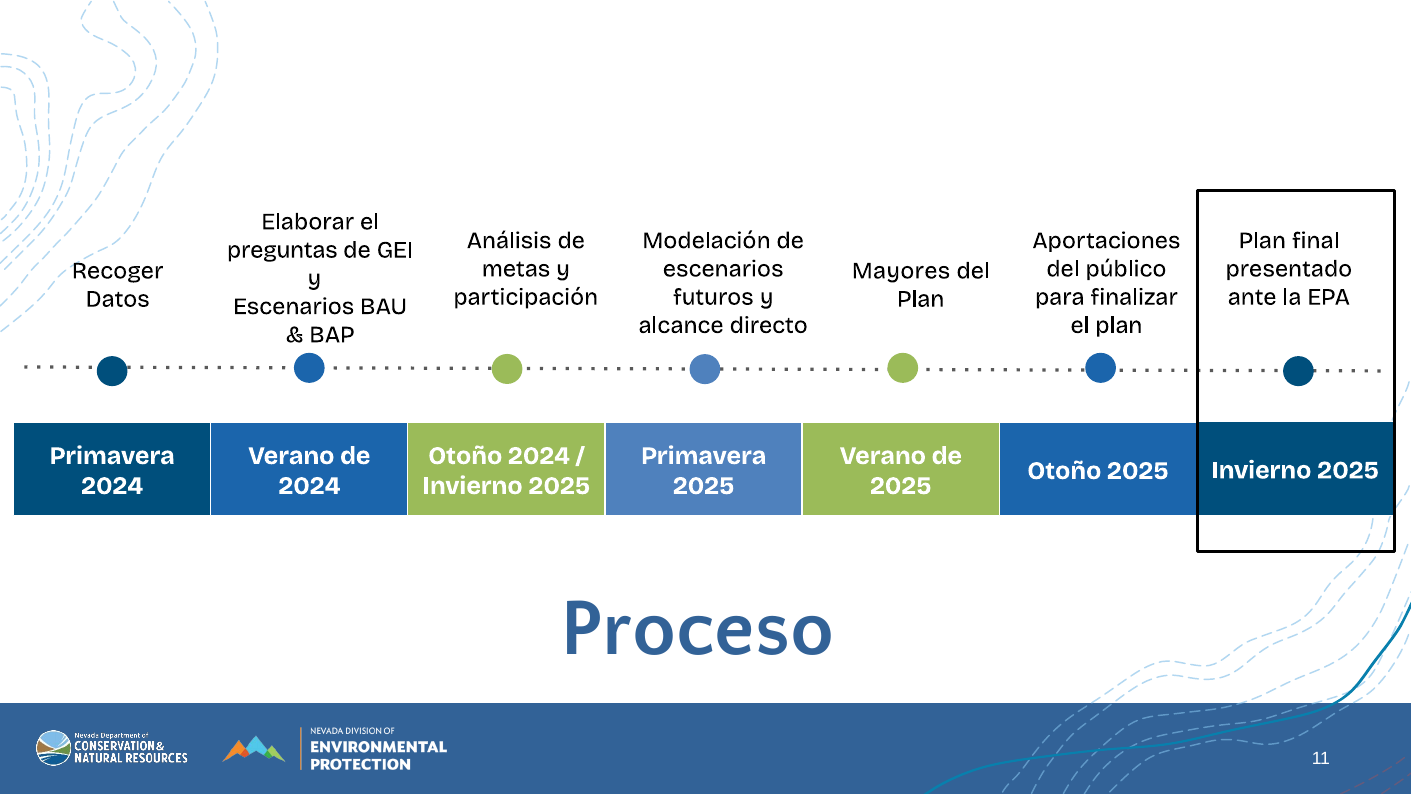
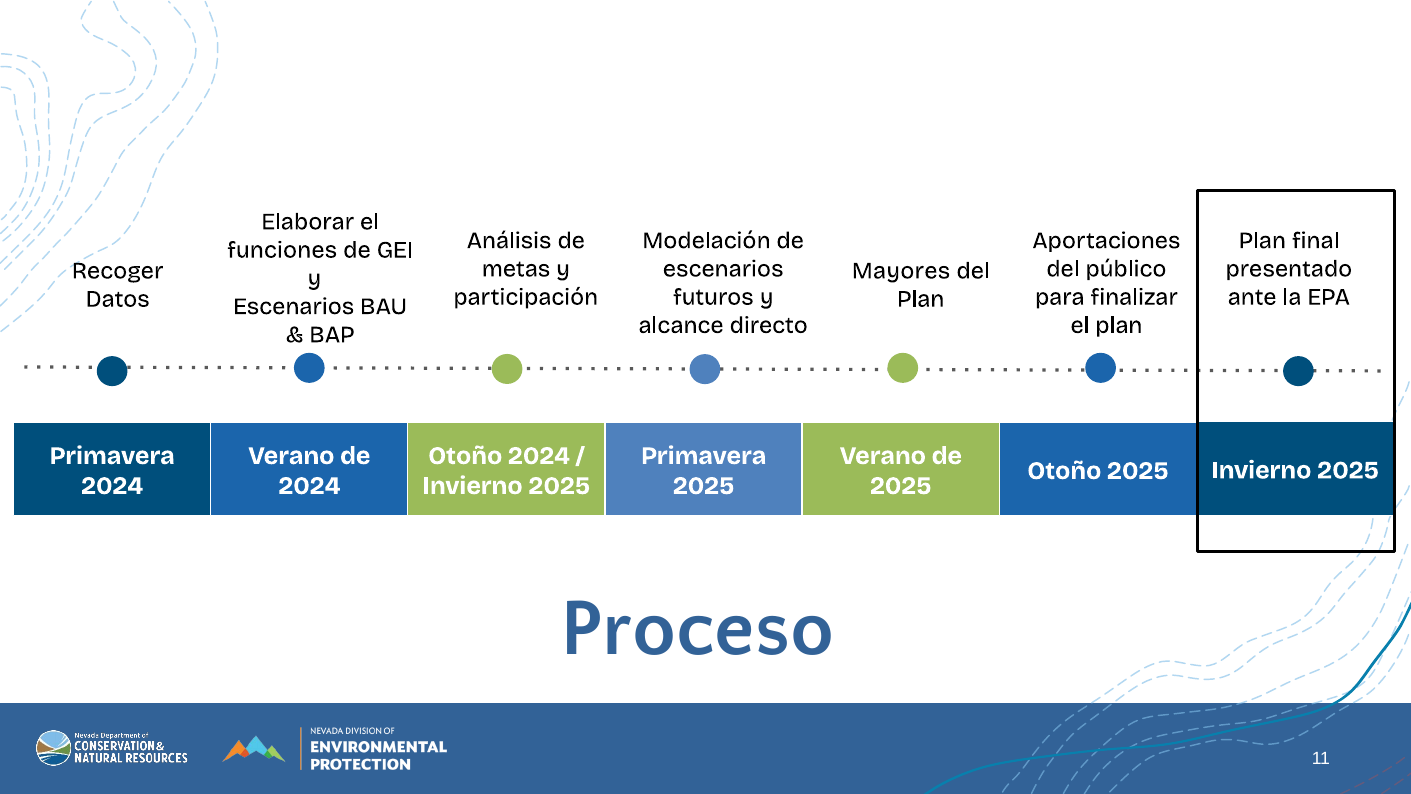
preguntas: preguntas -> funciones (282, 250)
